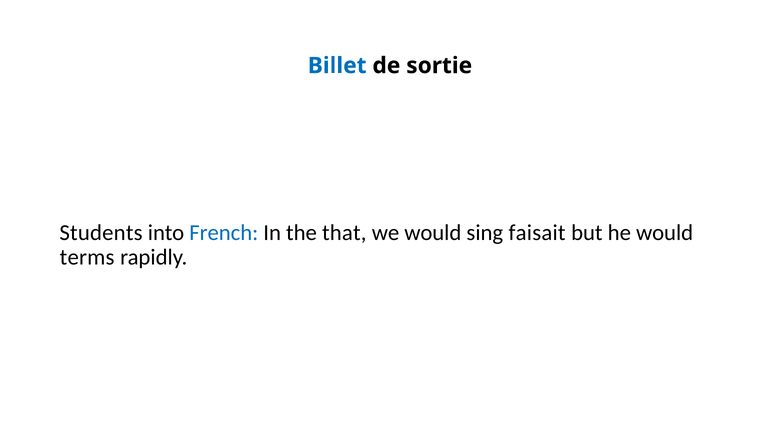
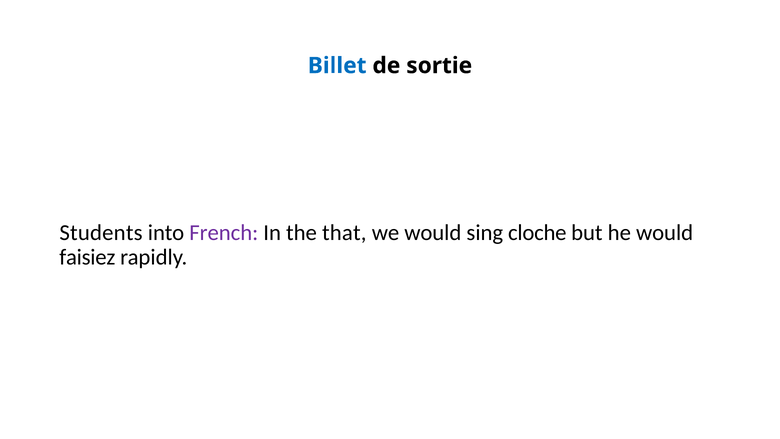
French colour: blue -> purple (224, 233)
faisait: faisait -> cloche (537, 233)
terms: terms -> faisiez (87, 257)
